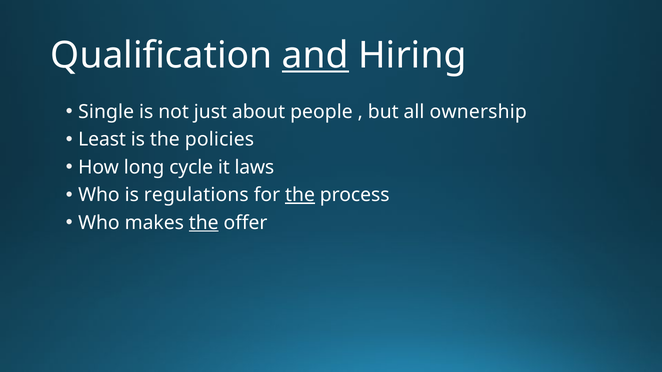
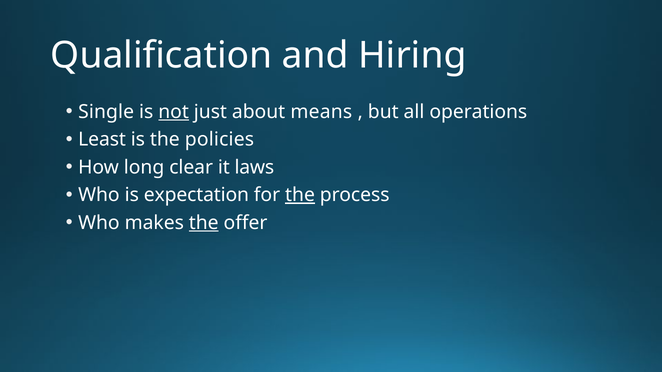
and underline: present -> none (315, 56)
not underline: none -> present (174, 112)
people: people -> means (321, 112)
ownership: ownership -> operations (478, 112)
cycle: cycle -> clear (191, 167)
regulations: regulations -> expectation (196, 195)
